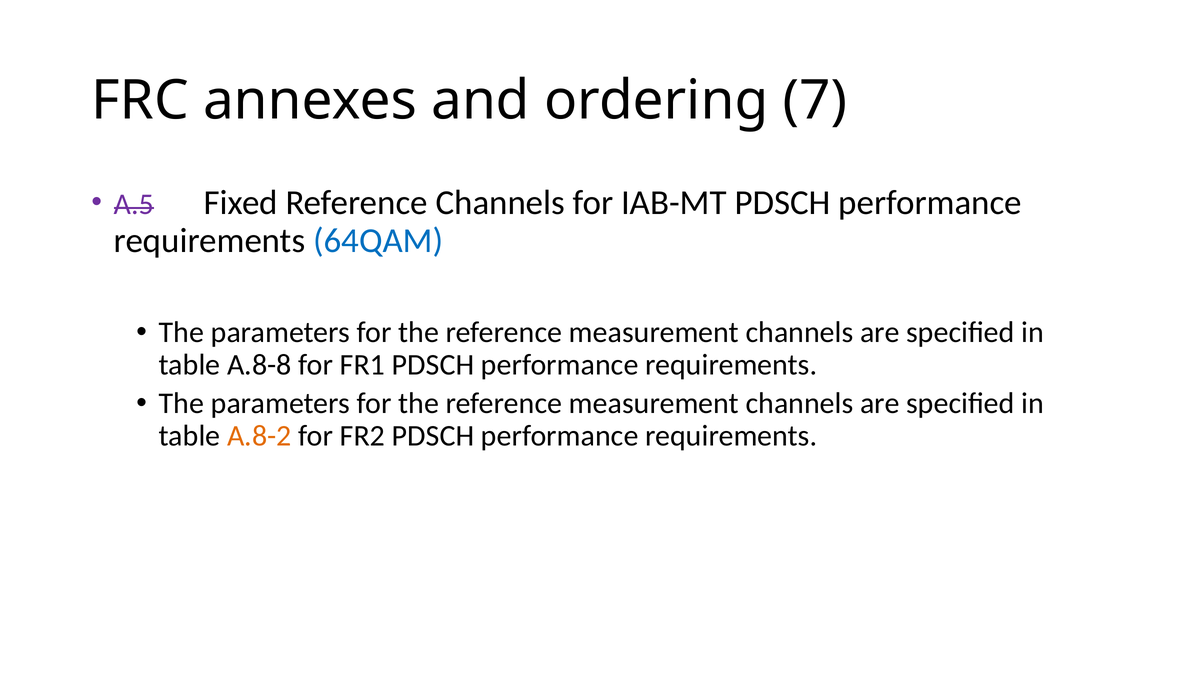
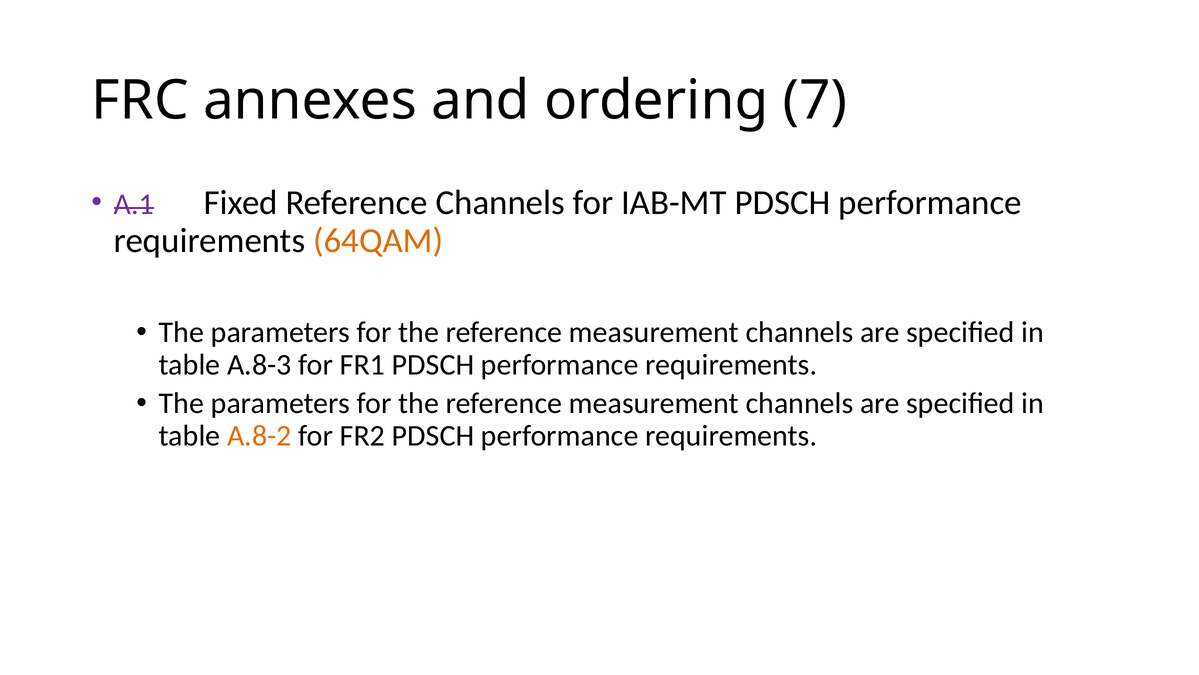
A.5: A.5 -> A.1 (134, 204)
64QAM colour: blue -> orange (378, 240)
A.8-8: A.8-8 -> A.8-3 (259, 364)
